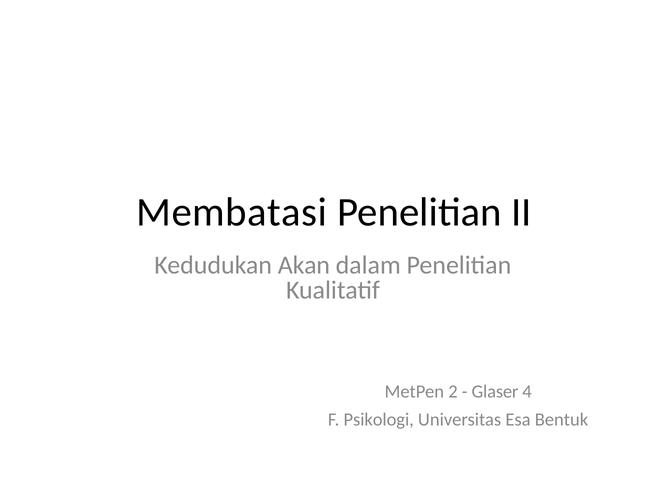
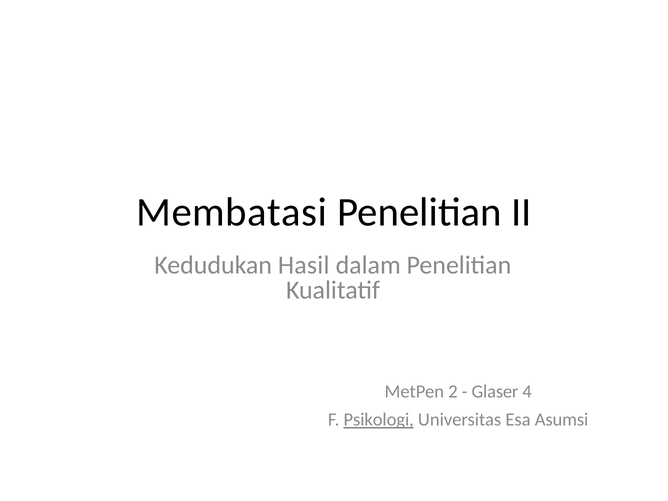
Akan: Akan -> Hasil (304, 265)
Psikologi underline: none -> present (379, 420)
Bentuk: Bentuk -> Asumsi (562, 420)
